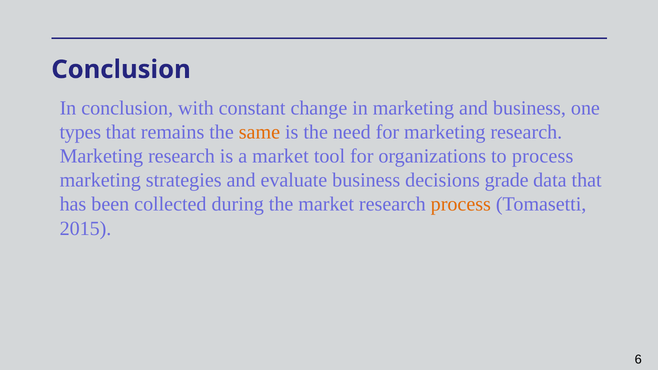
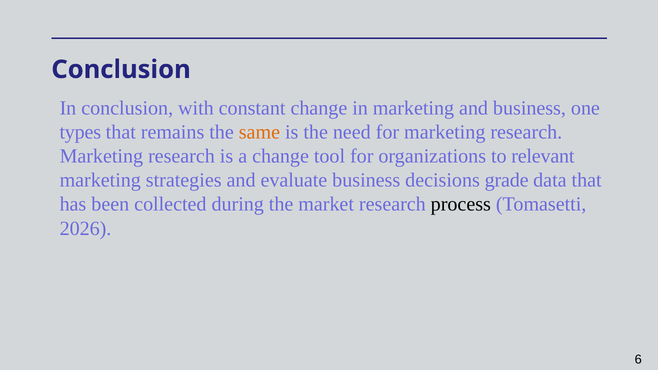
a market: market -> change (281, 156)
to process: process -> relevant (543, 156)
process colour: orange -> black (461, 204)
2015: 2015 -> 2026 (85, 229)
